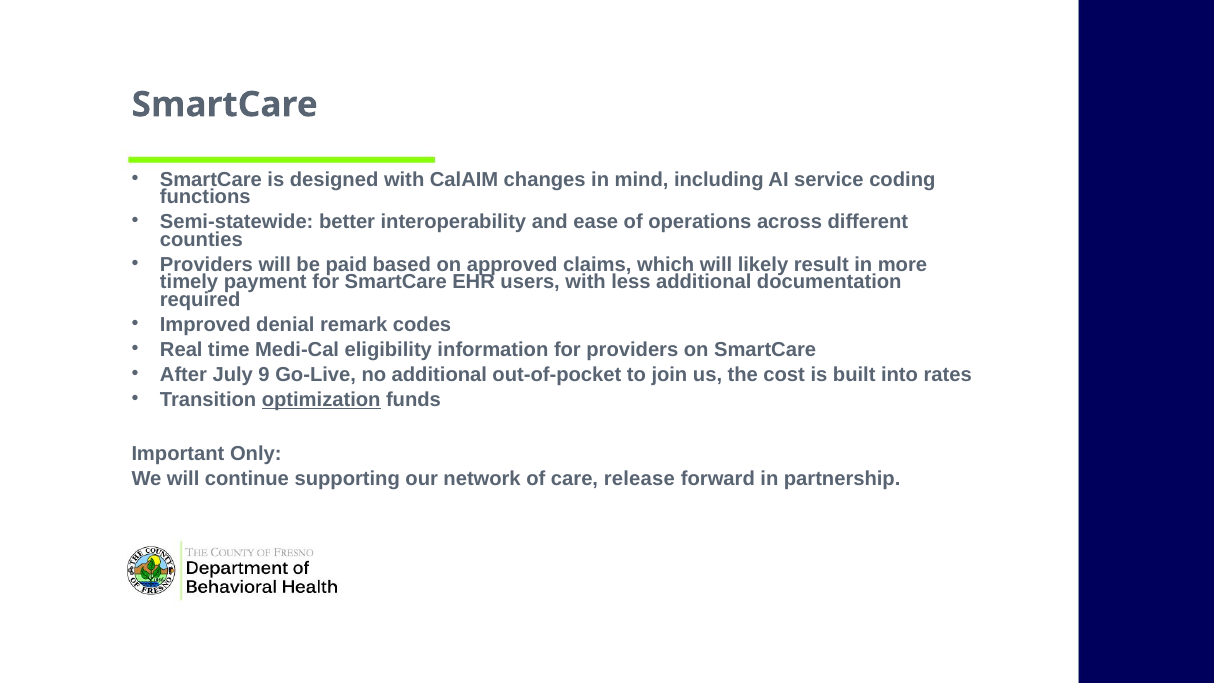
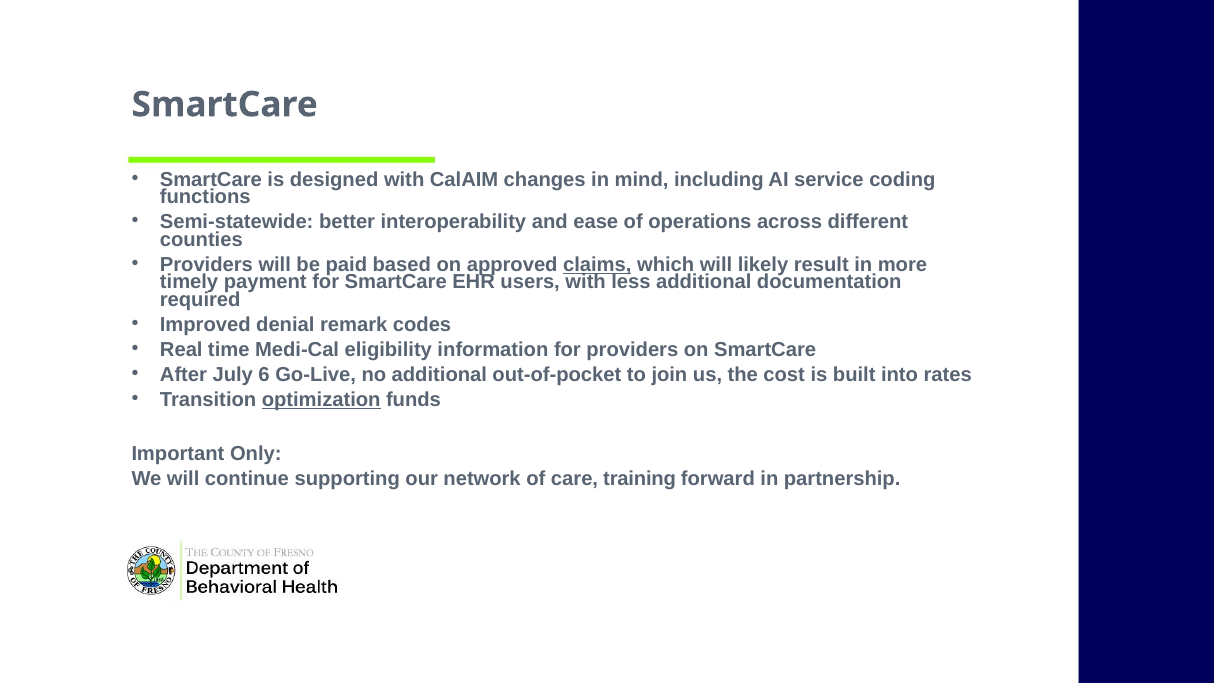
claims underline: none -> present (597, 264)
9: 9 -> 6 (264, 374)
release: release -> training (640, 479)
